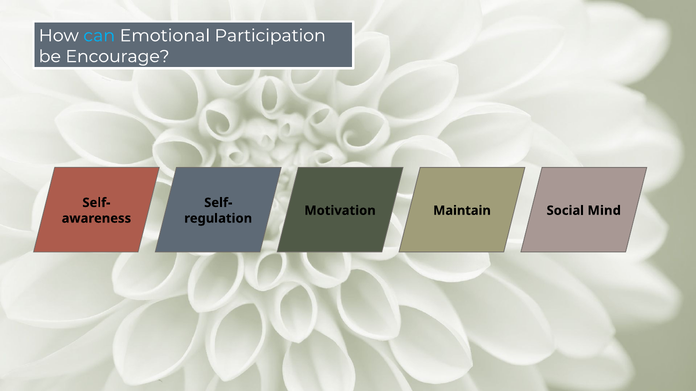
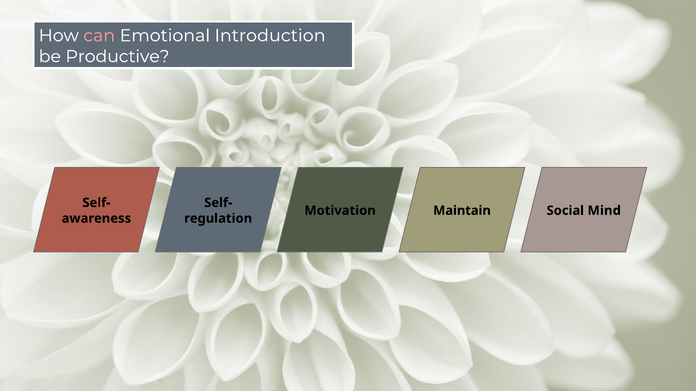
can colour: light blue -> pink (99, 36)
Participation: Participation -> Introduction (270, 36)
Encourage: Encourage -> Productive (118, 57)
